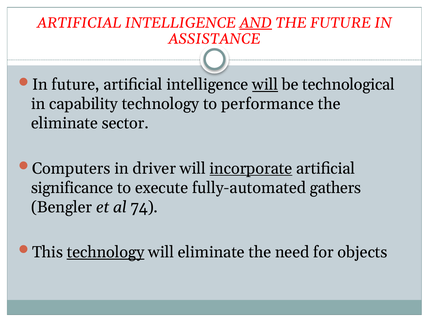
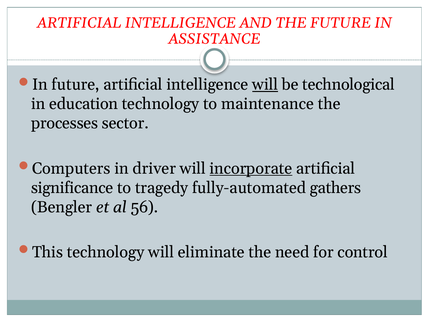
AND underline: present -> none (256, 23)
capability: capability -> education (84, 104)
performance: performance -> maintenance (268, 104)
eliminate: eliminate -> processes (65, 123)
execute: execute -> tragedy (162, 188)
74: 74 -> 56 (144, 207)
technology underline: present -> none (106, 252)
objects: objects -> control (363, 252)
